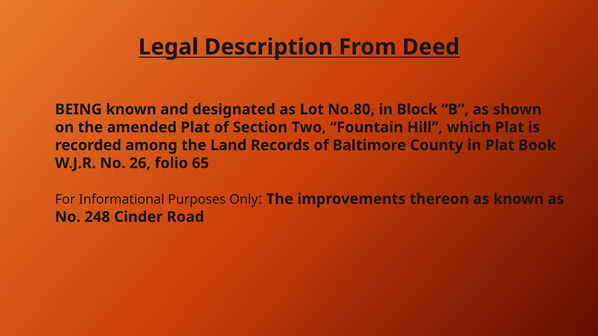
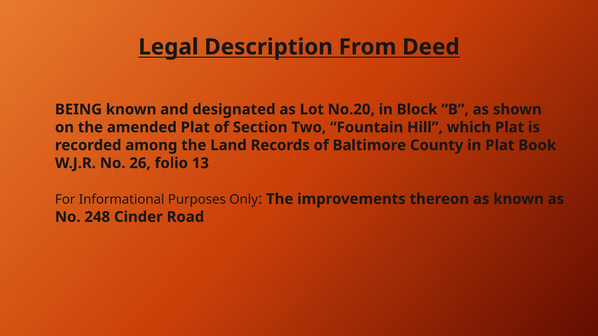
No.80: No.80 -> No.20 (351, 110)
65: 65 -> 13 (200, 163)
